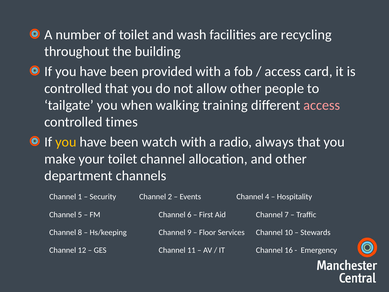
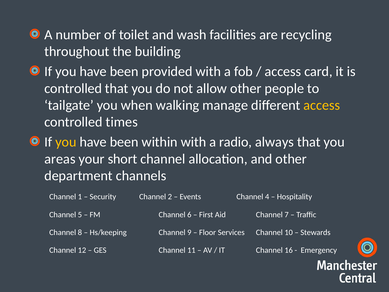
training: training -> manage (225, 105)
access colour: pink -> yellow (322, 105)
watch: watch -> within (160, 142)
make: make -> areas (60, 159)
your toilet: toilet -> short (123, 159)
